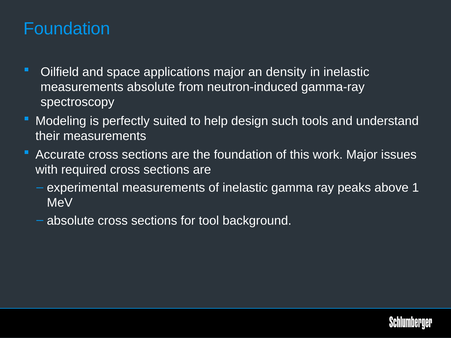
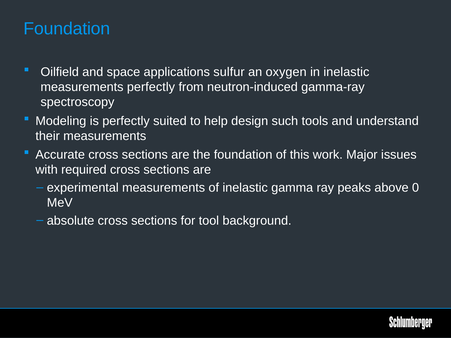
applications major: major -> sulfur (229, 72)
density: density -> oxygen (286, 72)
measurements absolute: absolute -> perfectly (151, 87)
1: 1 -> 0 (416, 188)
